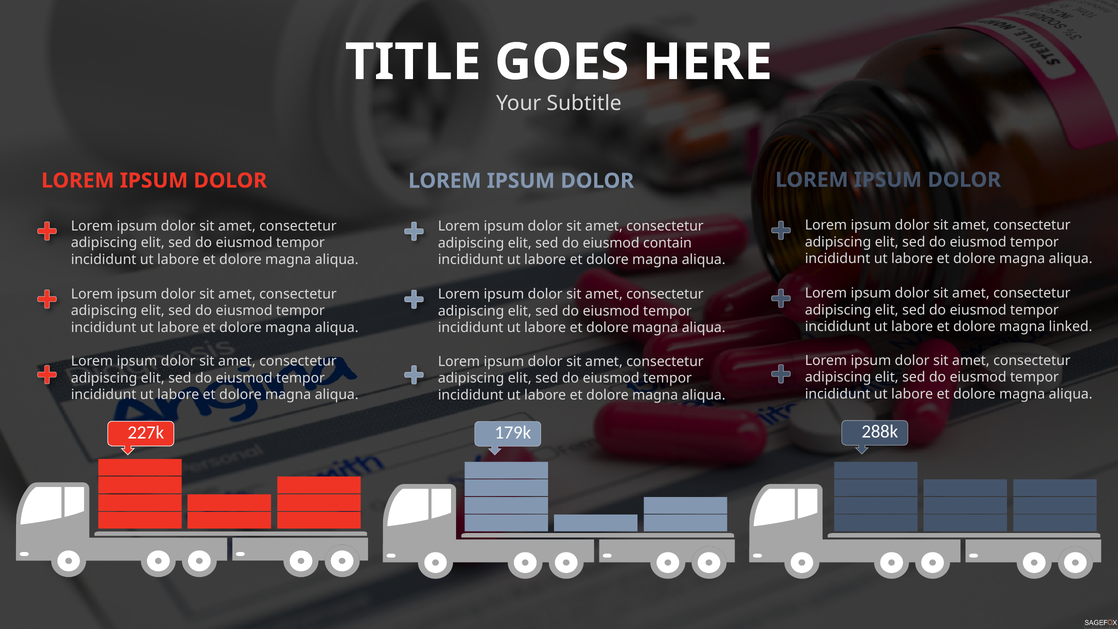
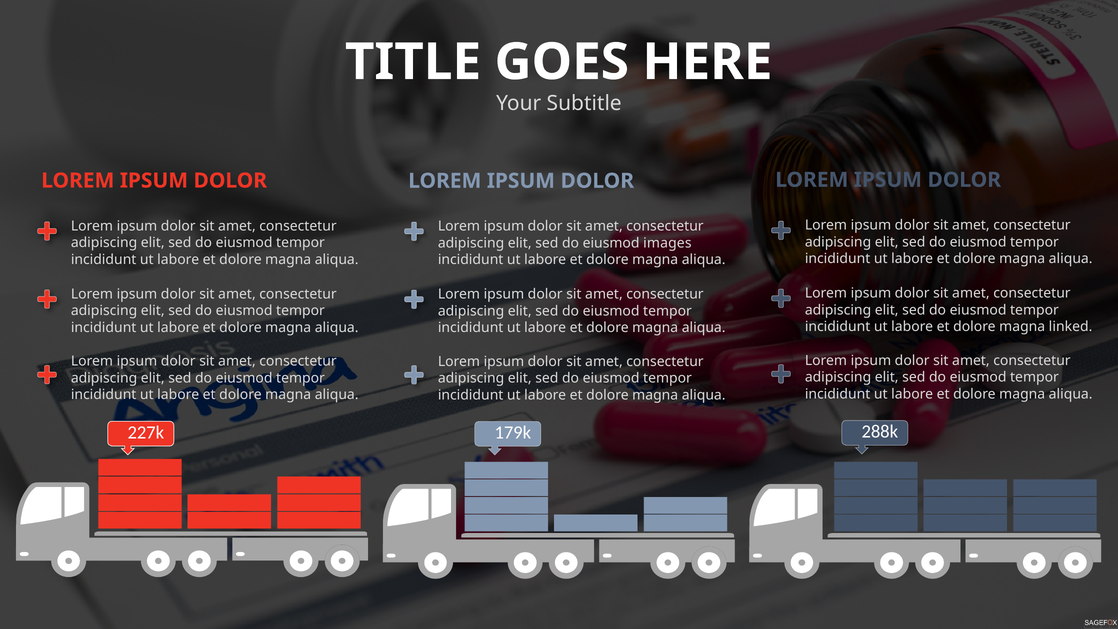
contain: contain -> images (667, 243)
